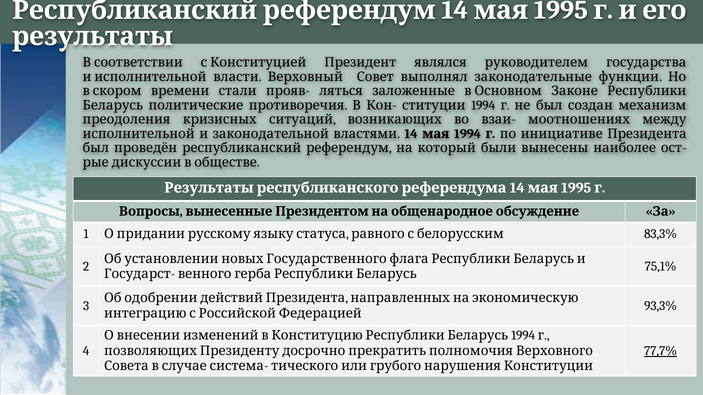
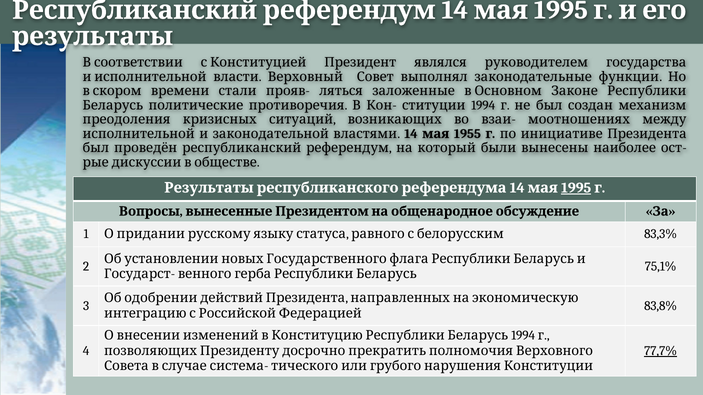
14 1994: 1994 -> 1955 (467, 134)
1995 underline: none -> present (576, 188)
93,3%: 93,3% -> 83,8% (661, 306)
